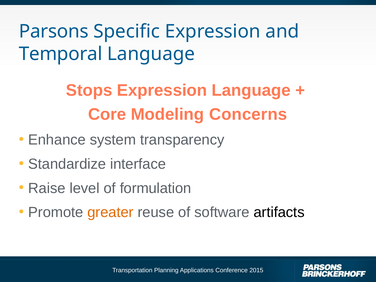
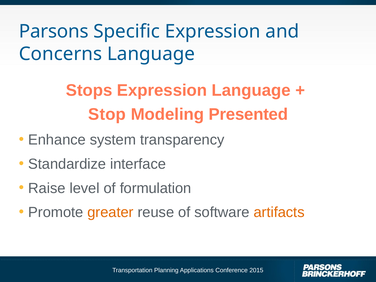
Temporal: Temporal -> Concerns (60, 54)
Core: Core -> Stop (107, 114)
Concerns: Concerns -> Presented (248, 114)
artifacts colour: black -> orange (279, 212)
